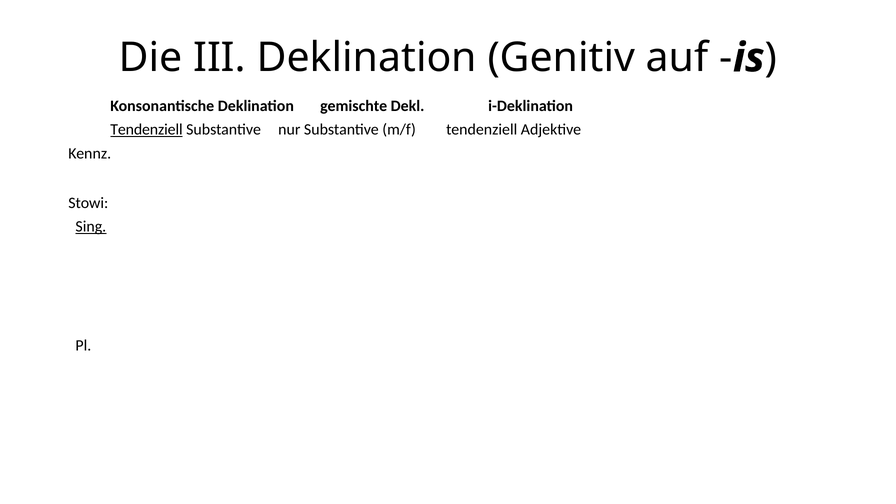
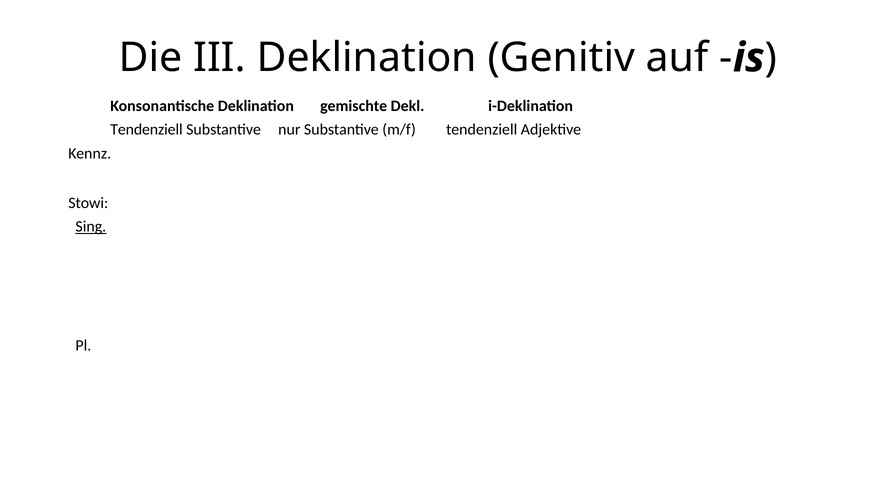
Tendenziell underline: present -> none (146, 130)
